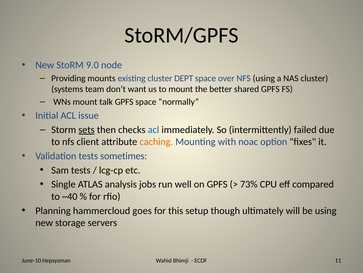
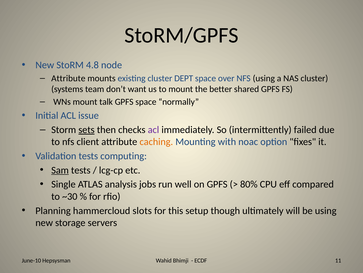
9.0: 9.0 -> 4.8 (92, 65)
Providing: Providing -> Attribute (68, 78)
acl colour: blue -> purple (153, 129)
sometimes: sometimes -> computing (124, 156)
Sam underline: none -> present (60, 170)
73%: 73% -> 80% (249, 184)
~40: ~40 -> ~30 (70, 196)
goes: goes -> slots (142, 210)
